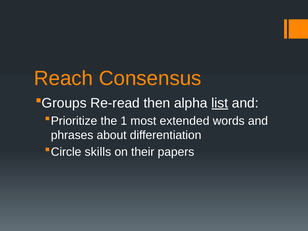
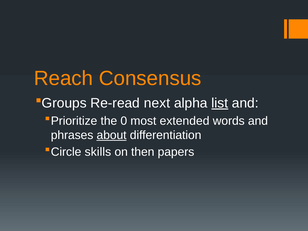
then: then -> next (157, 103)
1: 1 -> 0 (124, 121)
about underline: none -> present (112, 135)
their: their -> then (143, 152)
